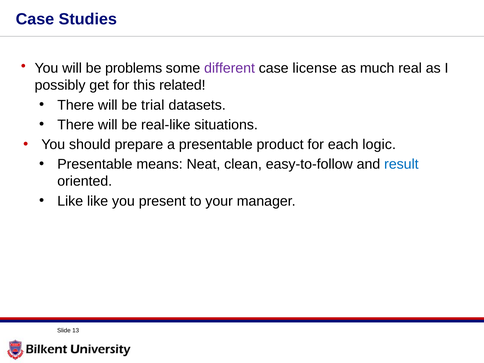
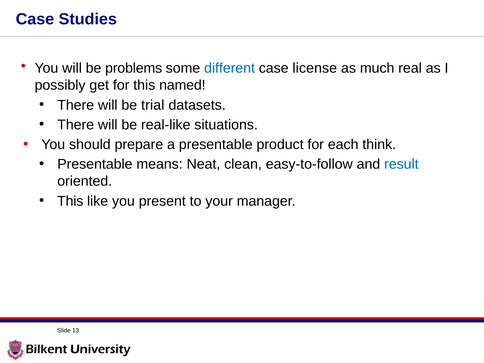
different colour: purple -> blue (230, 68)
related: related -> named (182, 85)
logic: logic -> think (379, 145)
Like: Like -> This (70, 201)
